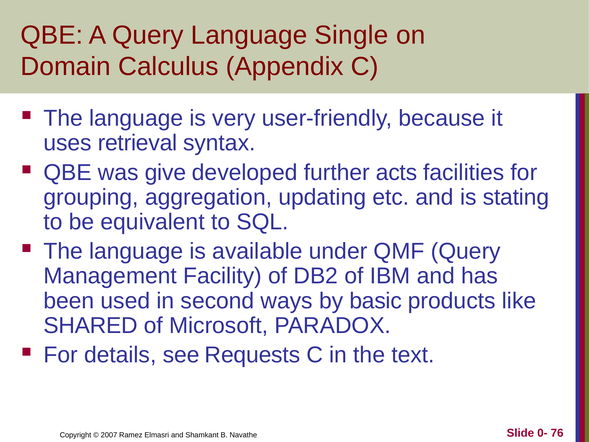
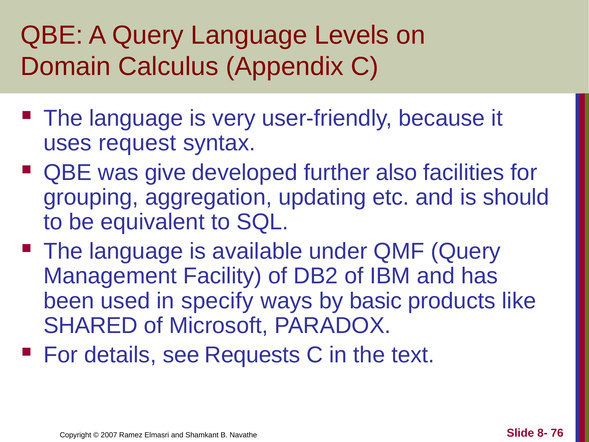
Single: Single -> Levels (352, 35)
retrieval: retrieval -> request (137, 143)
acts: acts -> also (397, 172)
stating: stating -> should (516, 197)
second: second -> specify (217, 301)
0-: 0- -> 8- (542, 433)
